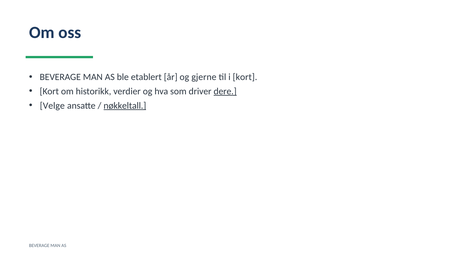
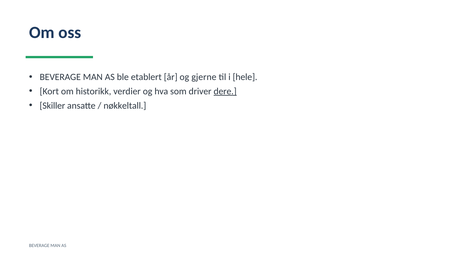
i kort: kort -> hele (245, 77)
Velge: Velge -> Skiller (52, 106)
nøkkeltall underline: present -> none (125, 106)
